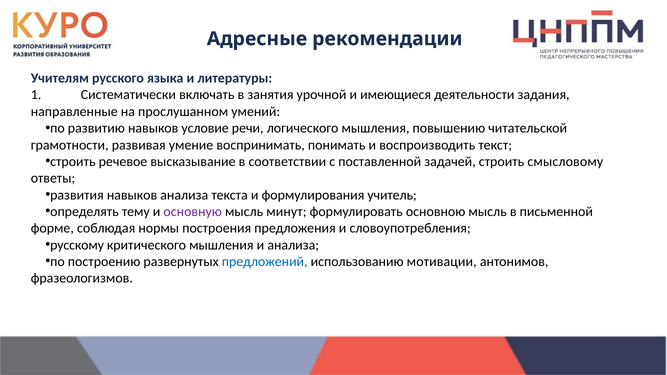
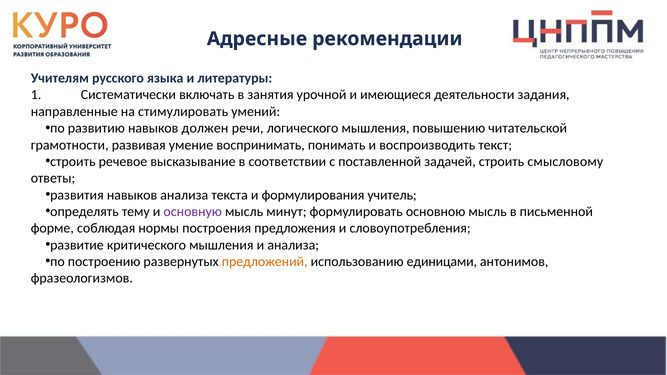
прослушанном: прослушанном -> стимулировать (183, 112)
условие: условие -> должен (205, 128)
русскому: русскому -> развитие (77, 245)
предложений colour: blue -> orange (265, 262)
мотивации: мотивации -> единицами (442, 262)
